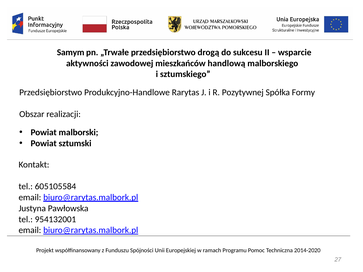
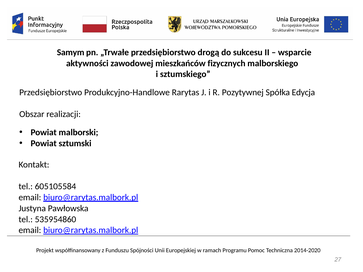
handlową: handlową -> fizycznych (227, 63)
Formy: Formy -> Edycja (303, 93)
954132001: 954132001 -> 535954860 (55, 219)
